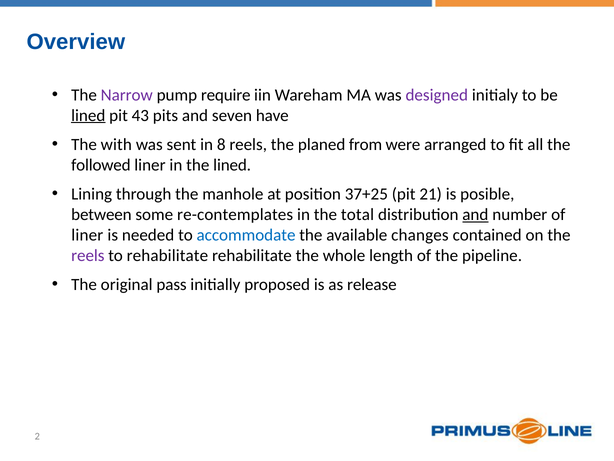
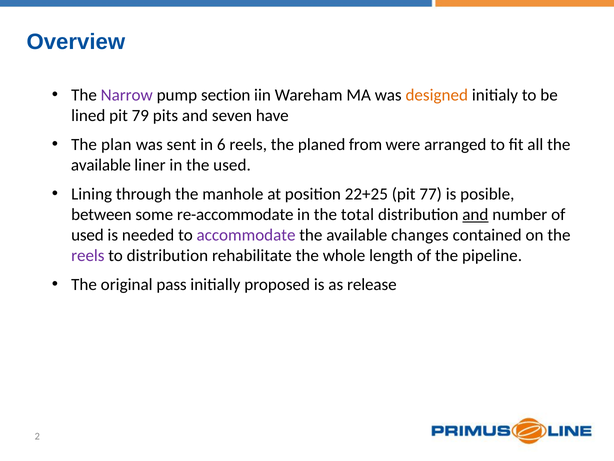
require: require -> section (226, 95)
designed colour: purple -> orange (437, 95)
lined underline: present -> none (88, 115)
43: 43 -> 79 (140, 115)
with: with -> plan (116, 144)
8: 8 -> 6 (221, 144)
followed: followed -> available (101, 165)
the lined: lined -> used (232, 165)
37+25: 37+25 -> 22+25 (366, 194)
21: 21 -> 77 (431, 194)
re-contemplates: re-contemplates -> re-accommodate (235, 214)
liner: liner -> used (87, 235)
accommodate colour: blue -> purple (246, 235)
to rehabilitate: rehabilitate -> distribution (167, 255)
